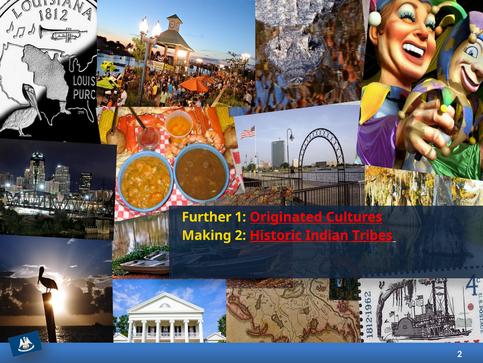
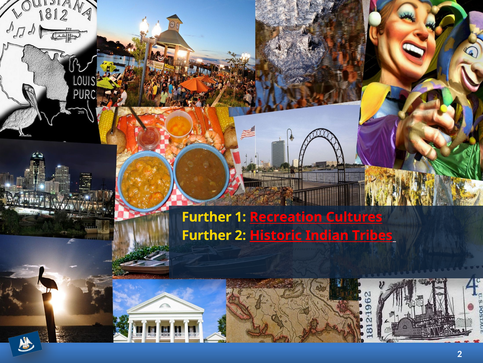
Originated: Originated -> Recreation (286, 217)
Making: Making -> Further (207, 235)
Tribes underline: present -> none (372, 235)
